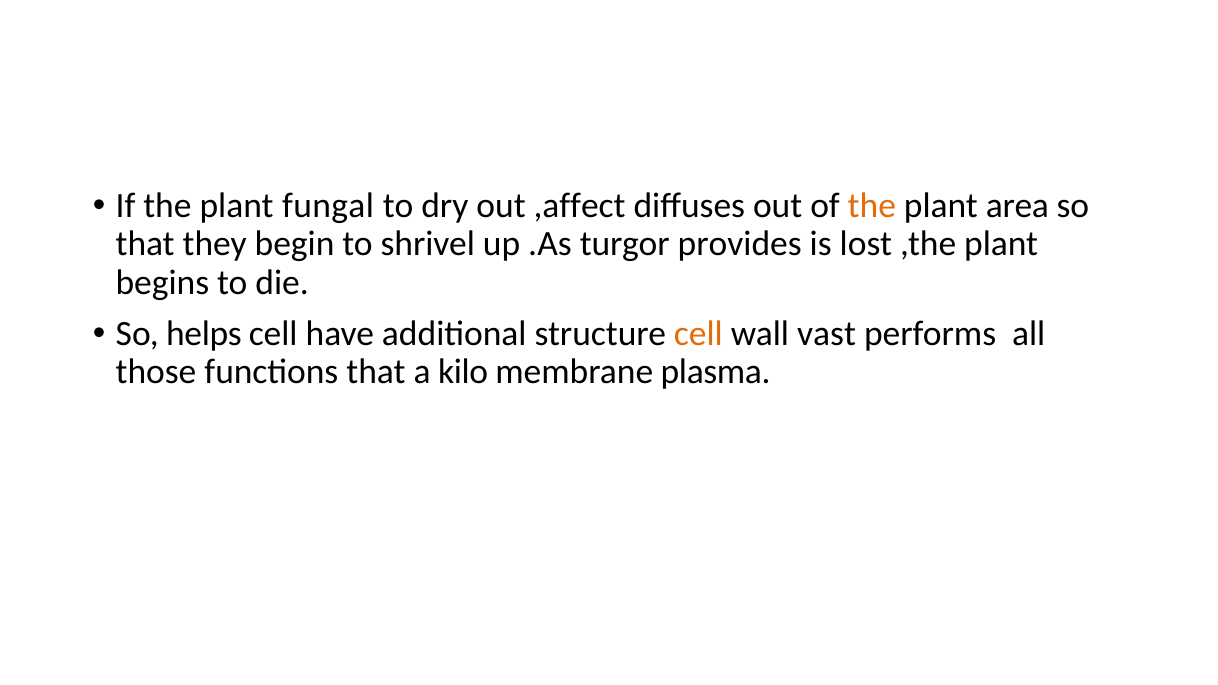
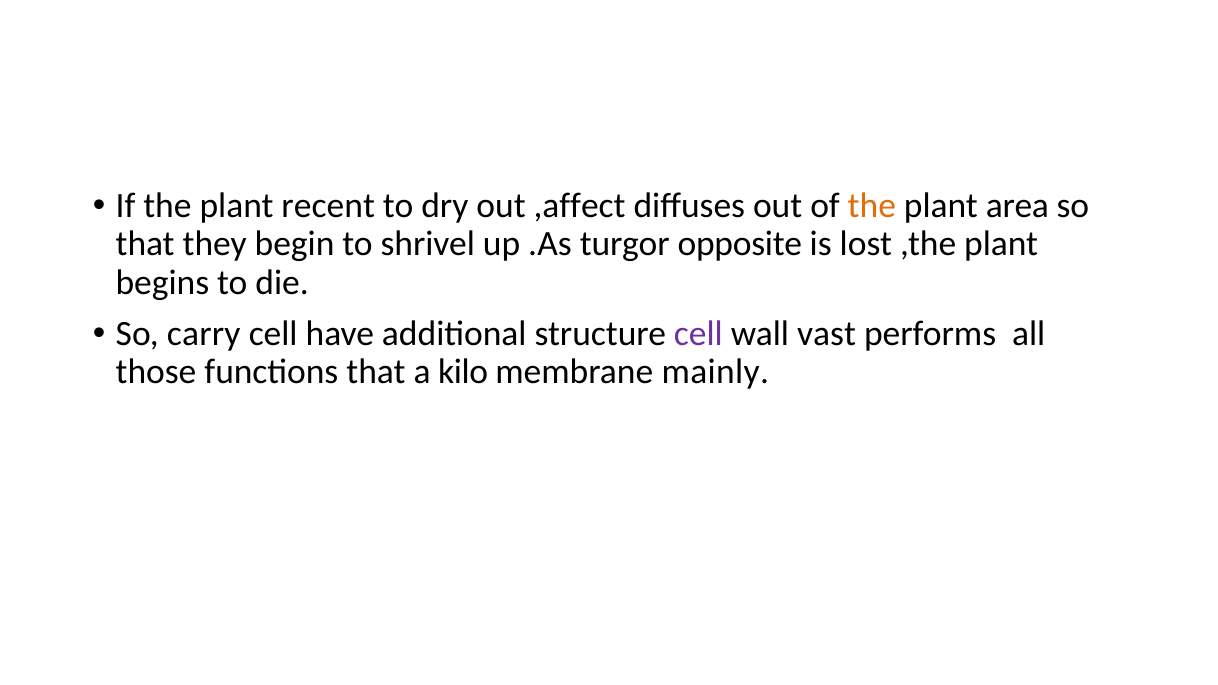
fungal: fungal -> recent (328, 206)
provides: provides -> opposite (740, 244)
helps: helps -> carry (204, 334)
cell colour: orange -> purple (698, 334)
plasma: plasma -> mainly (715, 372)
